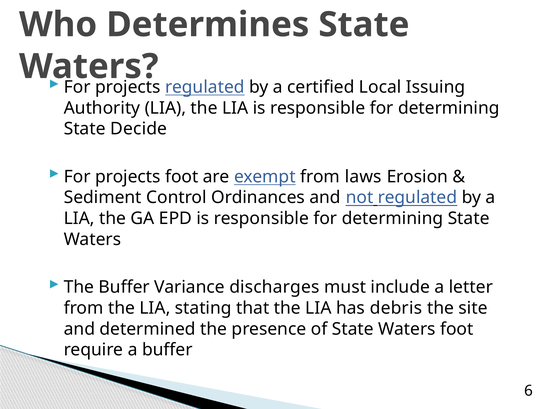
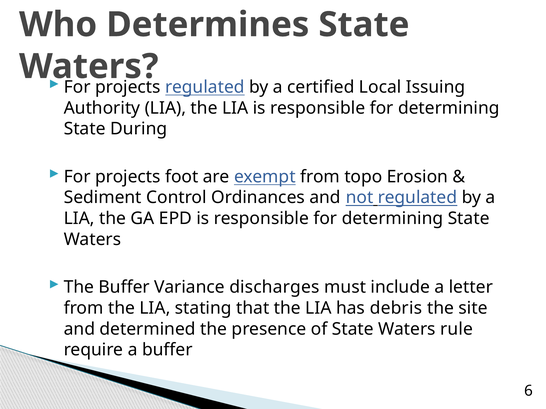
Decide: Decide -> During (139, 129)
laws: laws -> topo (363, 177)
Waters foot: foot -> rule (457, 329)
